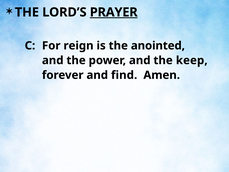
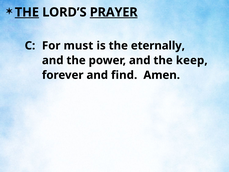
THE underline: none -> present (27, 12)
reign: reign -> must (78, 46)
anointed: anointed -> eternally (158, 46)
